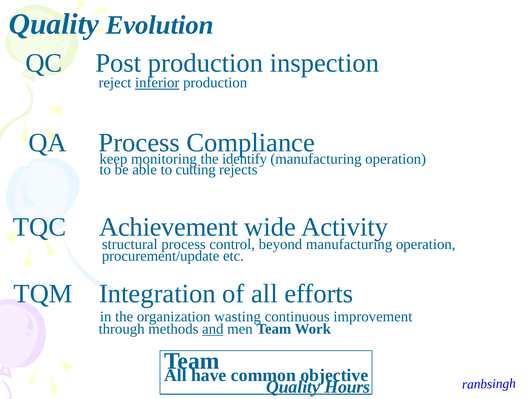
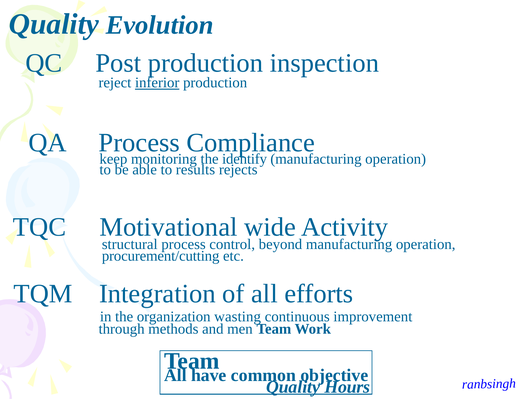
cutting: cutting -> results (195, 170)
Achievement: Achievement -> Motivational (169, 227)
procurement/update: procurement/update -> procurement/cutting (161, 256)
and underline: present -> none (213, 329)
